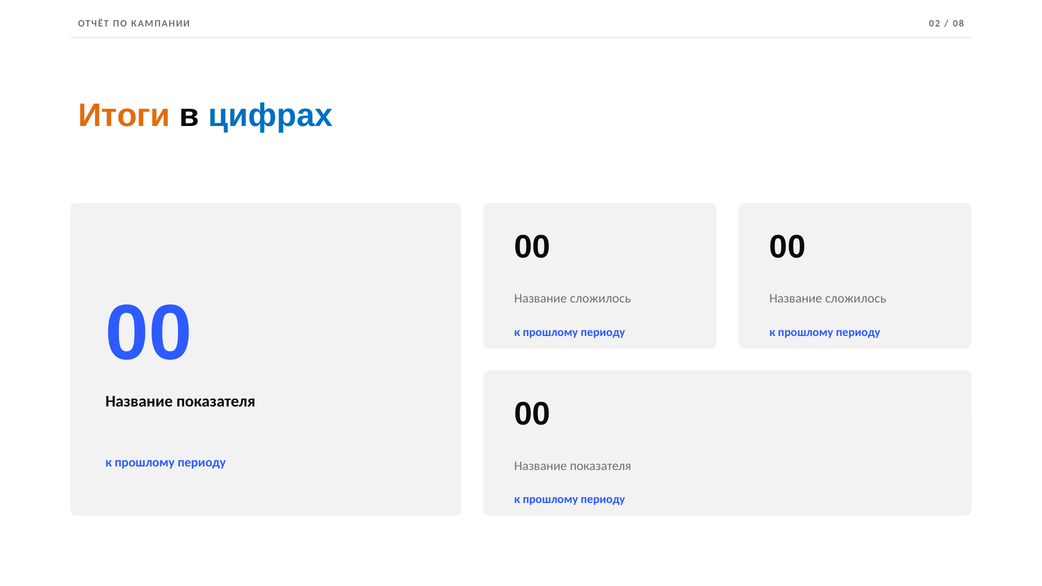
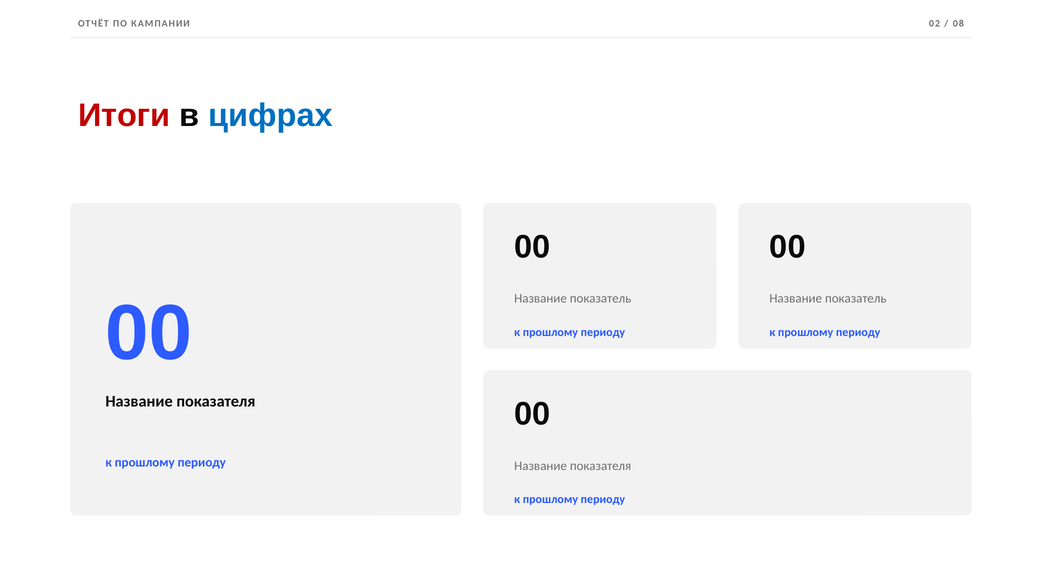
Итоги colour: orange -> red (124, 116)
сложилось: сложилось -> показатель (601, 299)
сложилось: сложилось -> показатель (856, 299)
